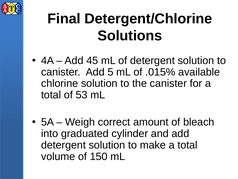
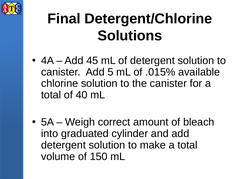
53: 53 -> 40 (82, 95)
